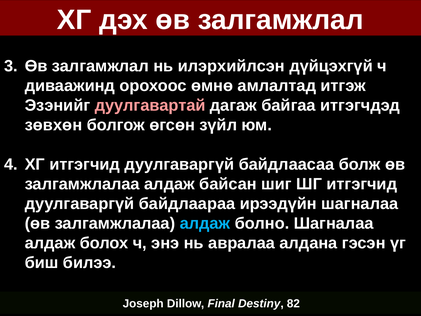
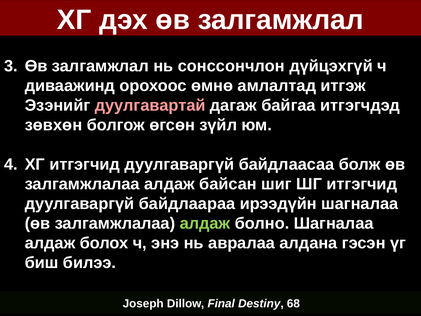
илэрхийлсэн: илэрхийлсэн -> сонссончлон (231, 66)
алдаж colour: light blue -> light green (205, 223)
82: 82 -> 68 (293, 303)
